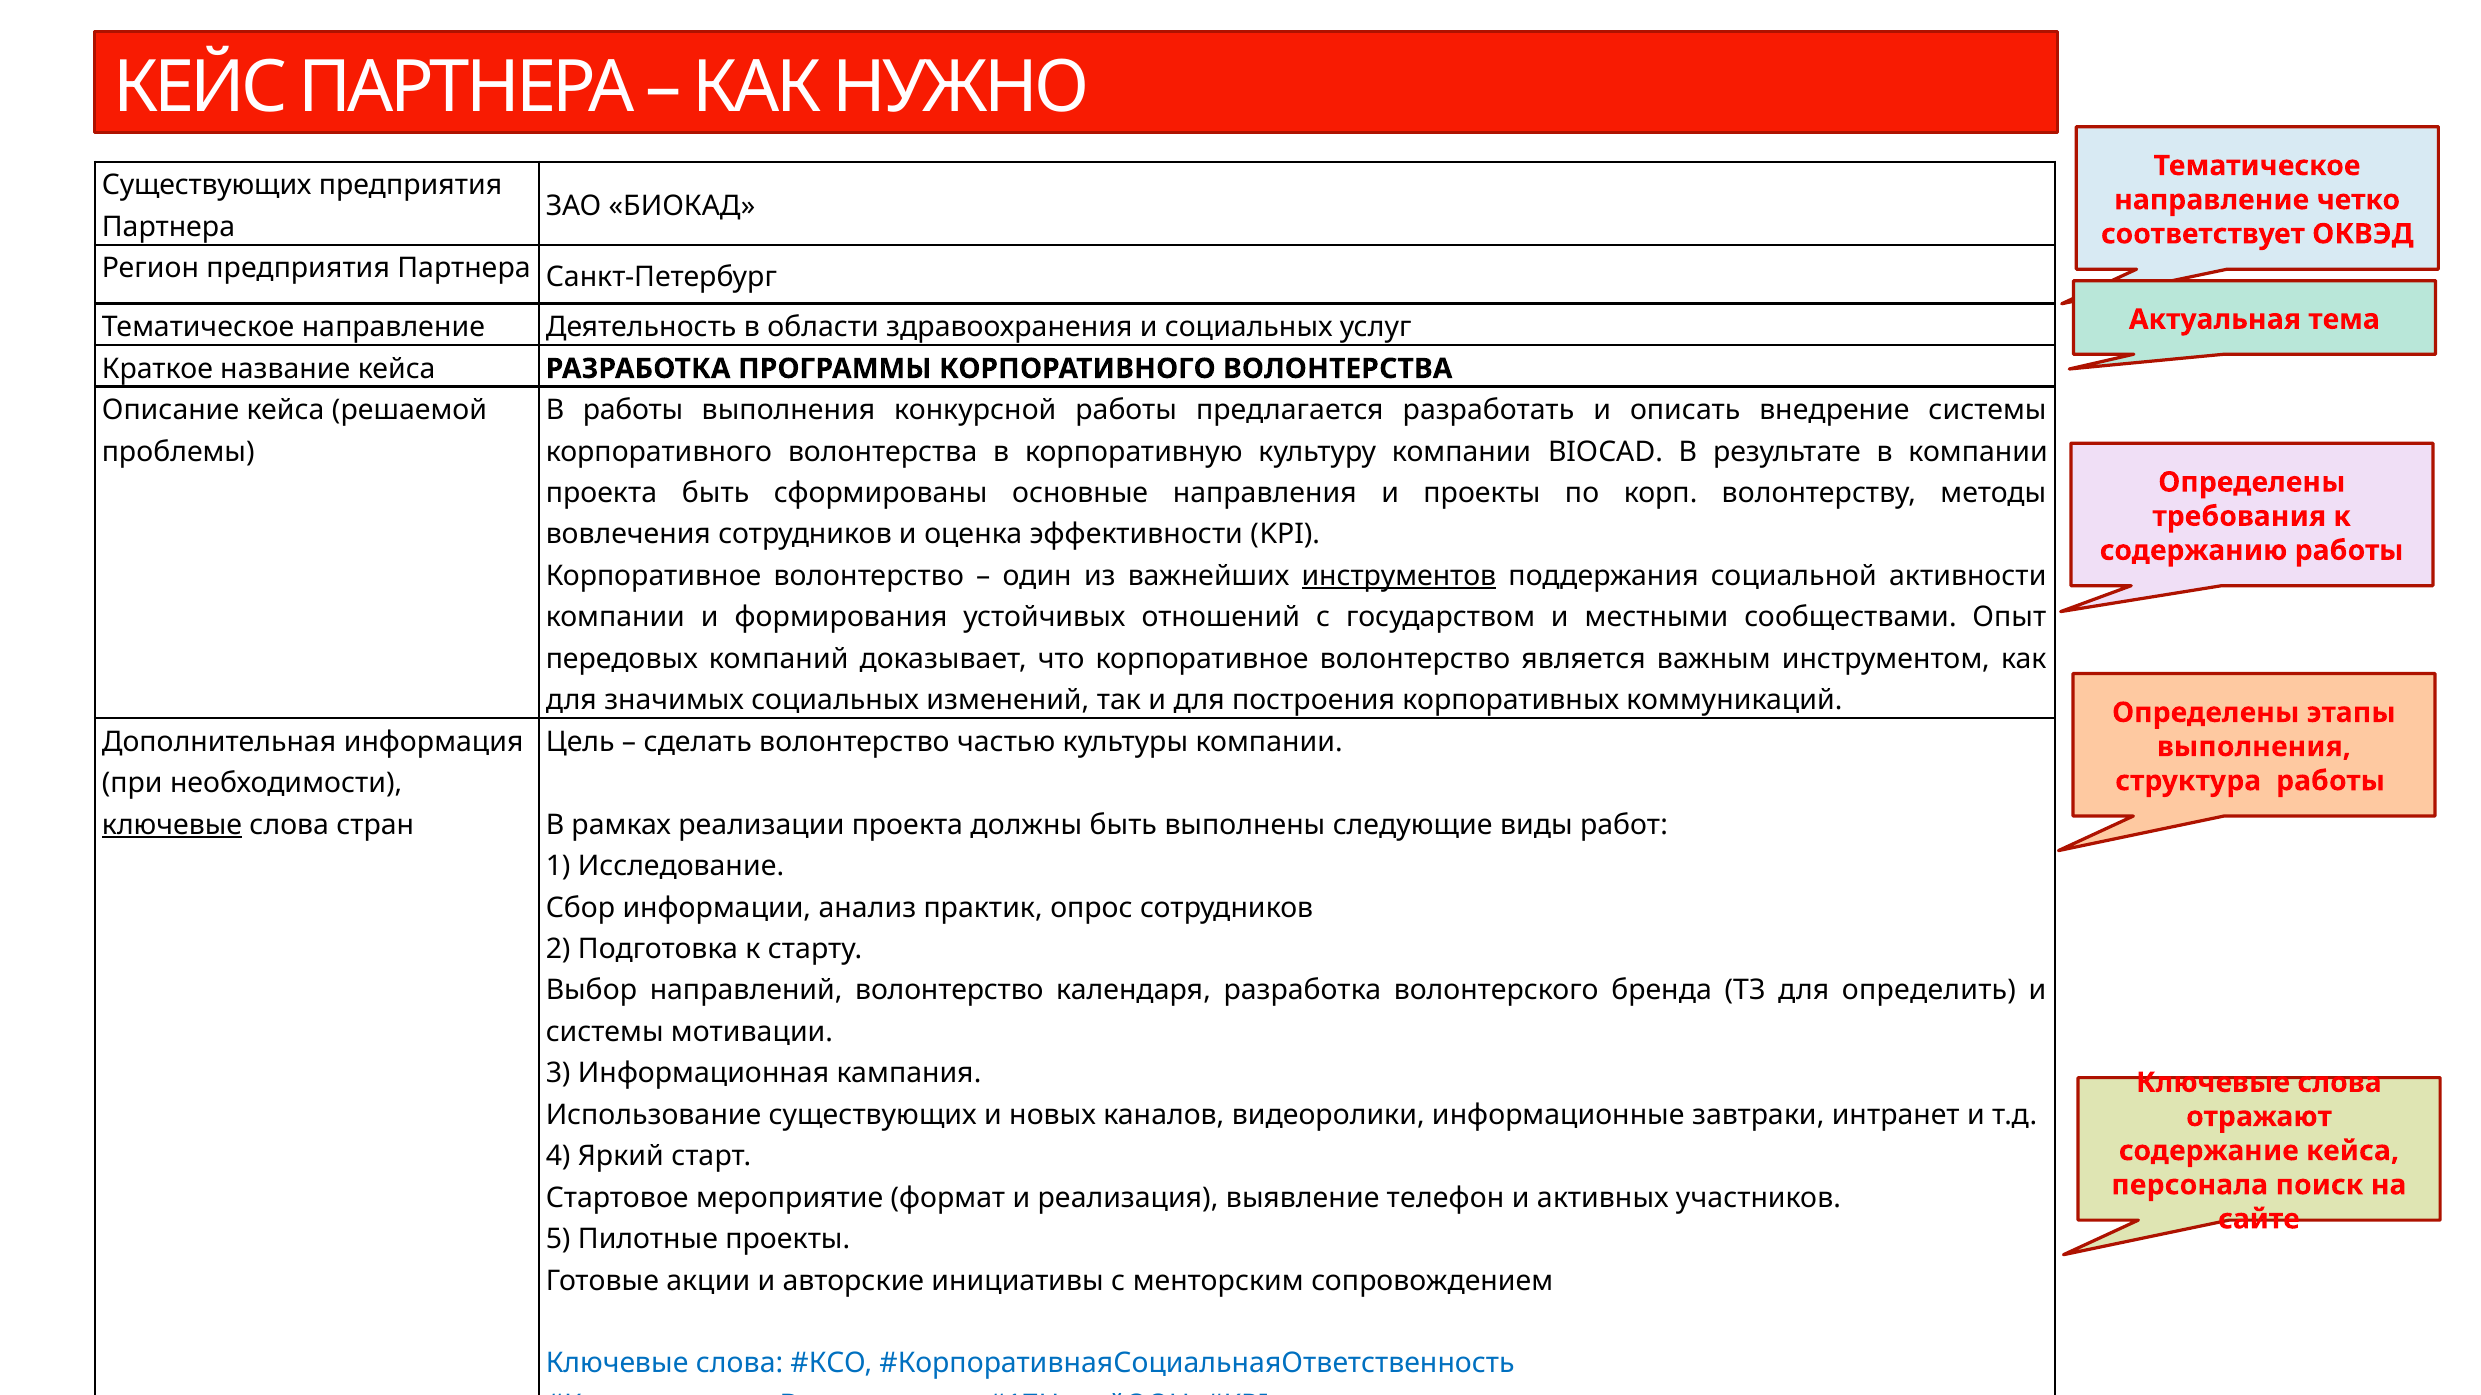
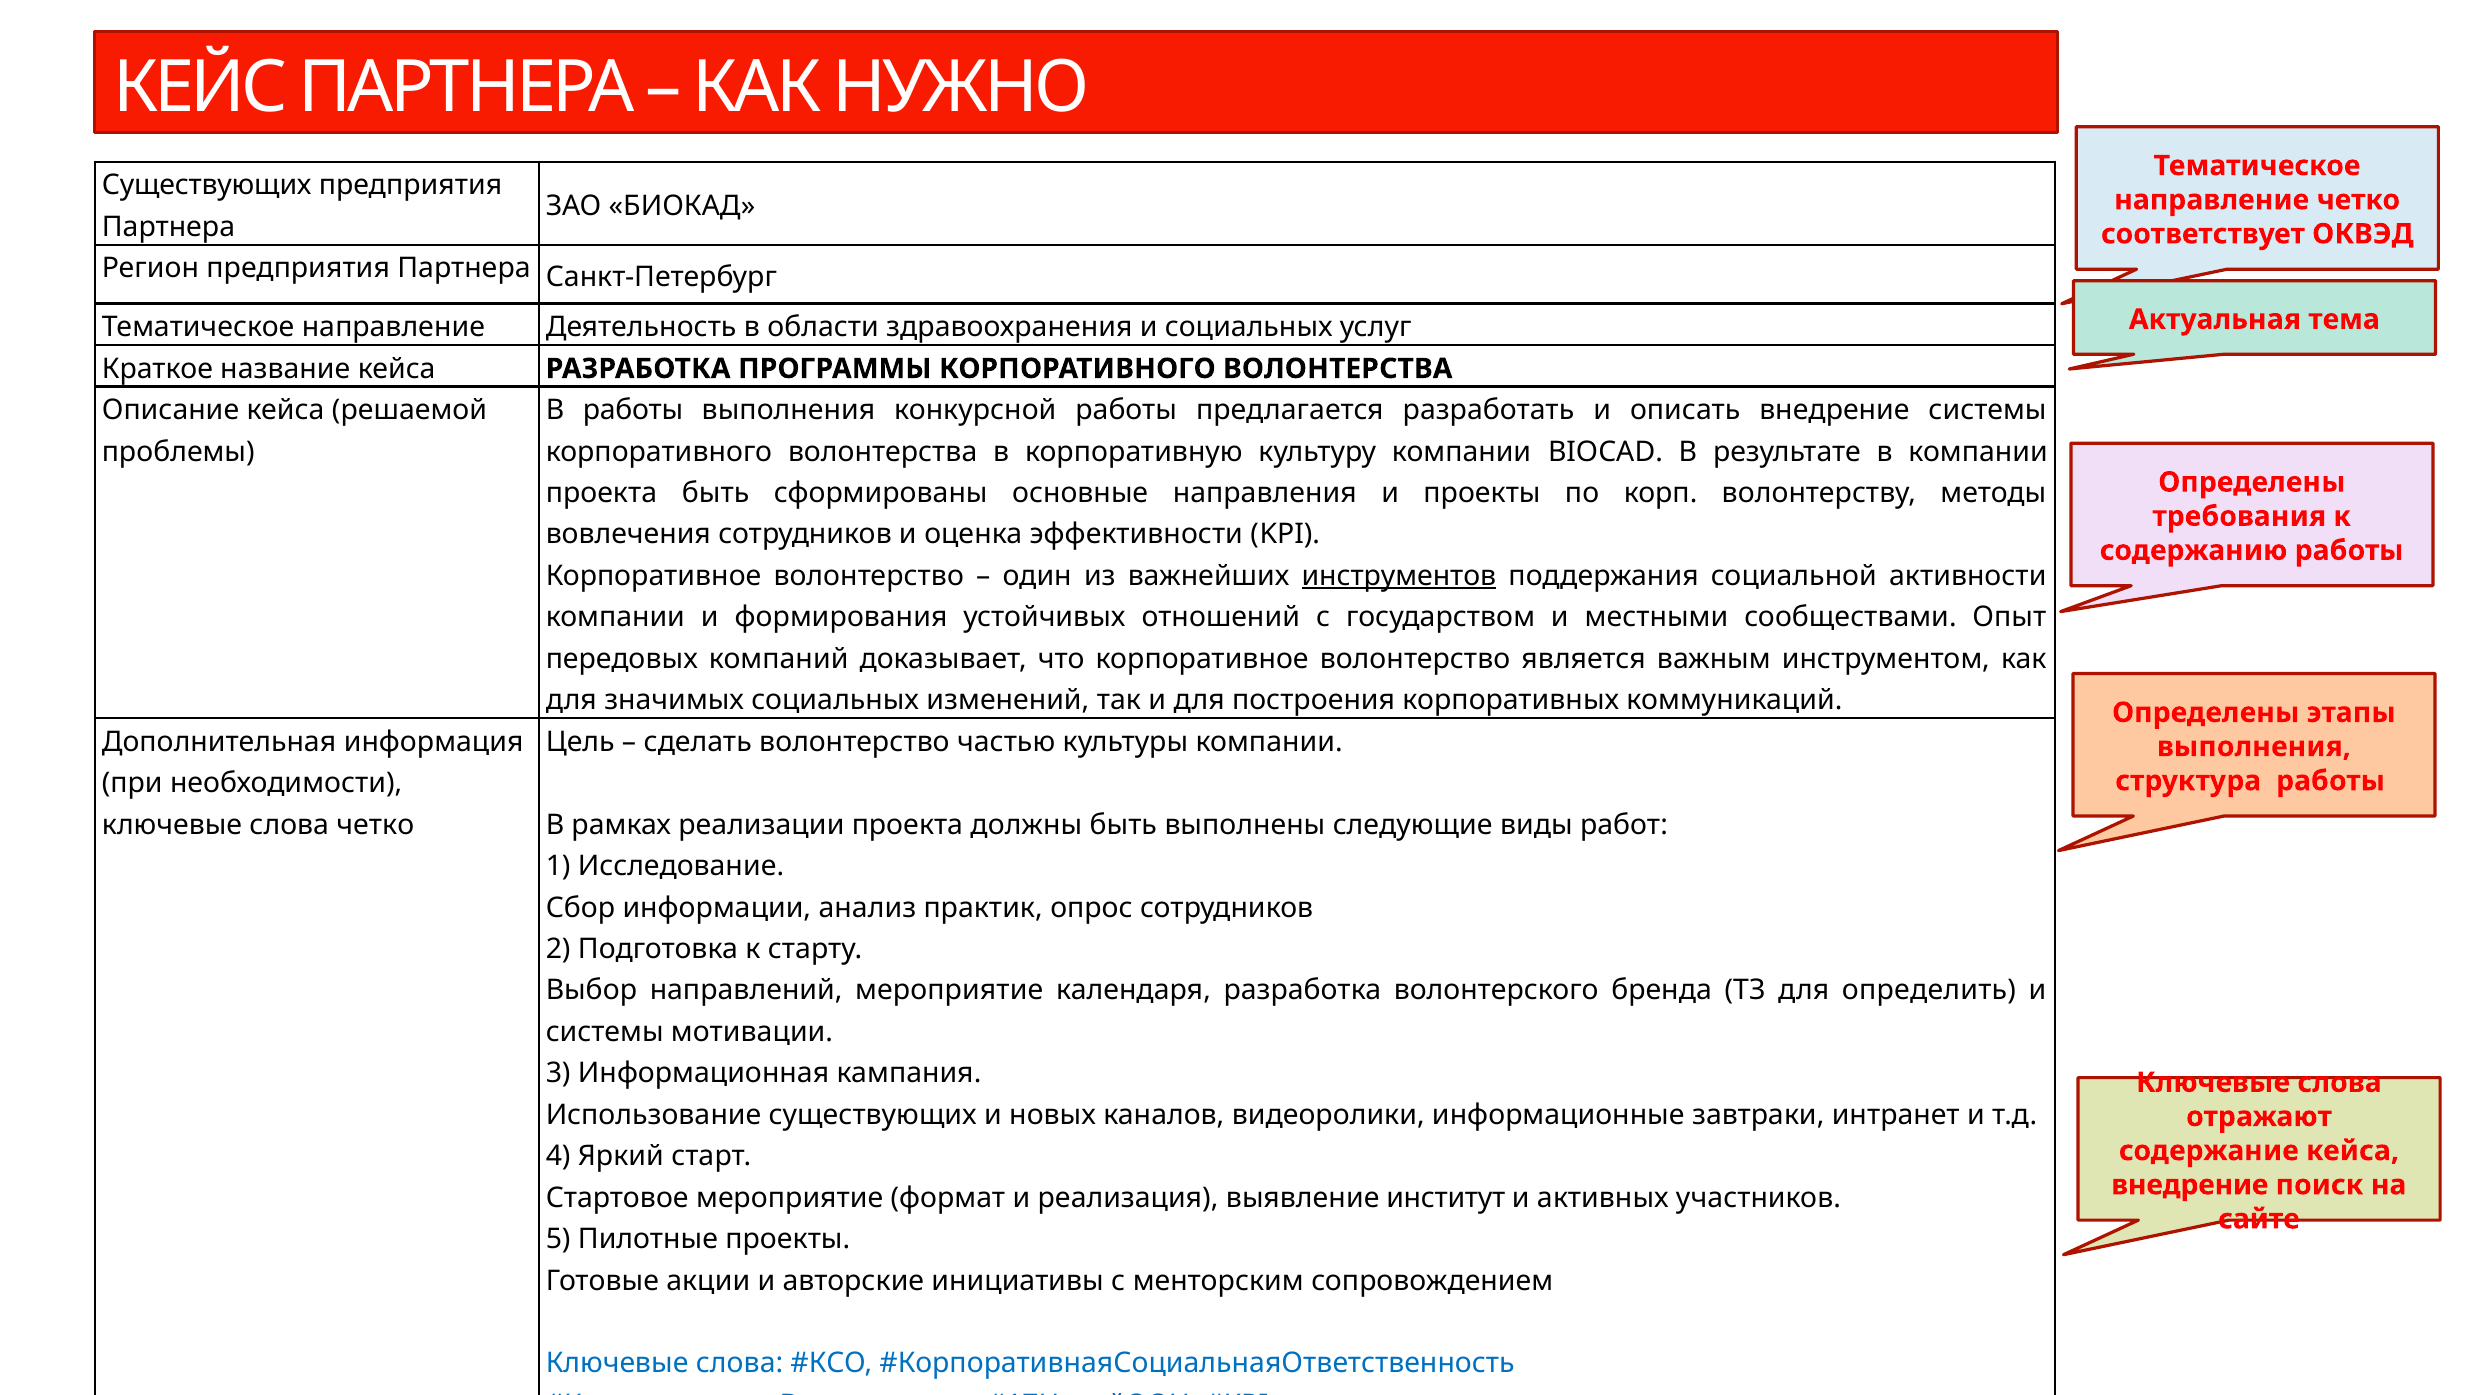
ключевые underline: present -> none (172, 825)
слова стран: стран -> четко (375, 825)
направлений волонтерство: волонтерство -> мероприятие (949, 991)
персонала: персонала -> внедрение (2190, 1185)
телефон: телефон -> институт (1446, 1198)
